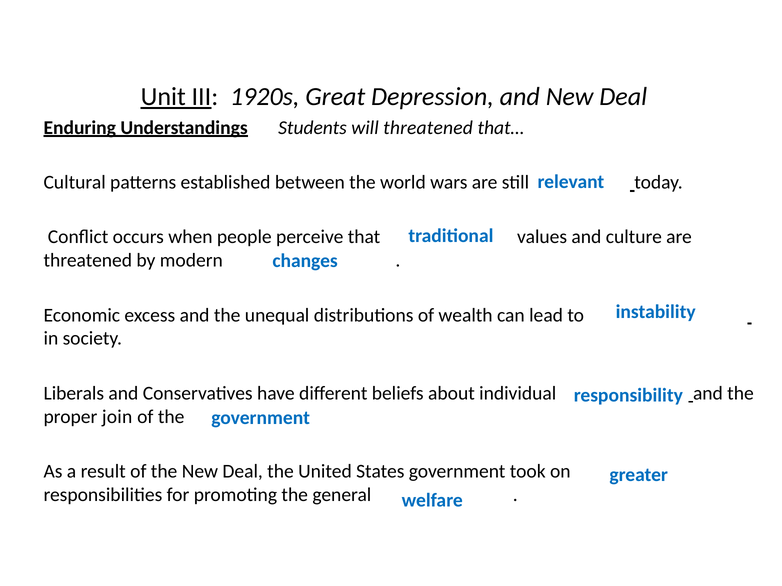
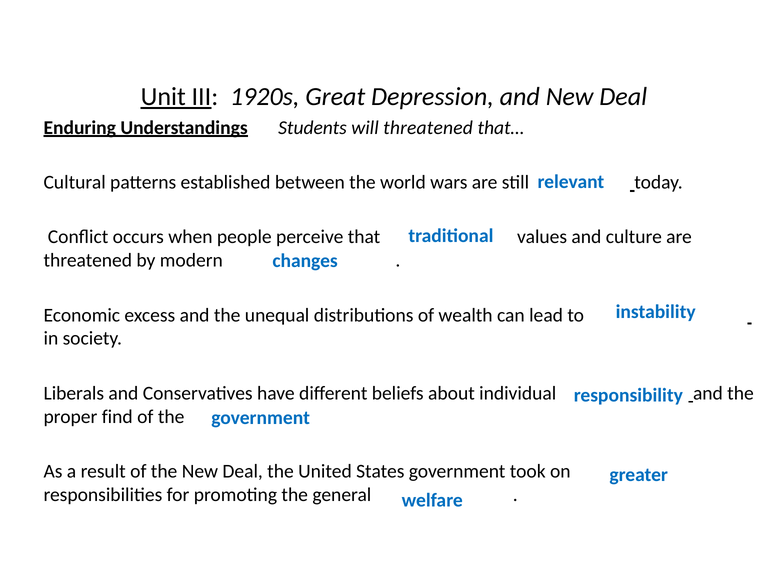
join: join -> find (117, 417)
